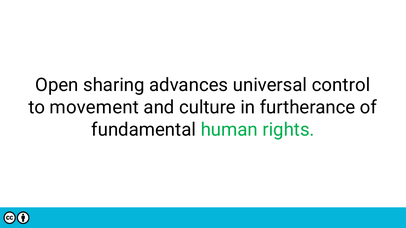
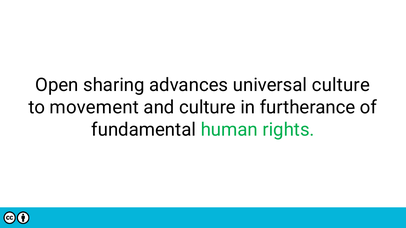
universal control: control -> culture (341, 85)
